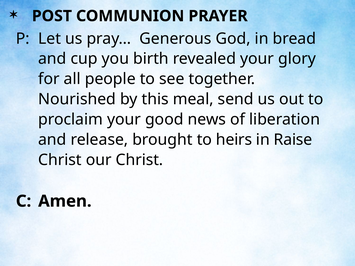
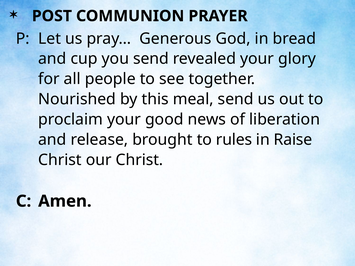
you birth: birth -> send (151, 59)
heirs: heirs -> rules (234, 140)
